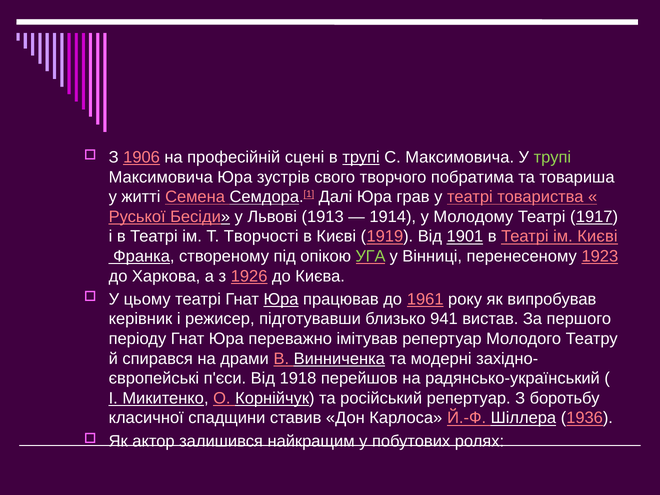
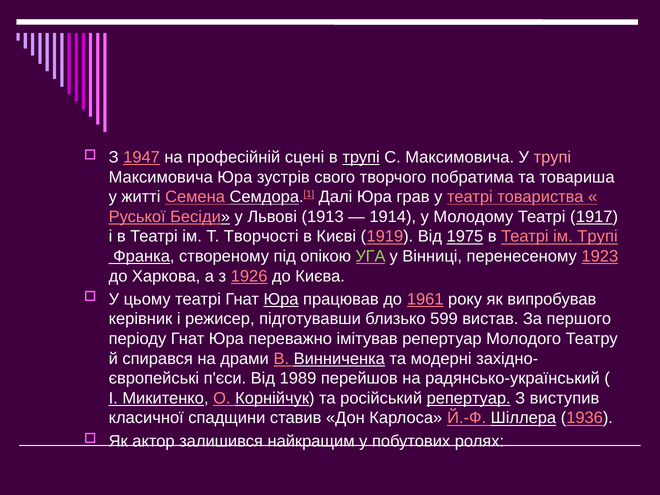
1906: 1906 -> 1947 (142, 157)
трупі colour: light green -> pink (552, 157)
1901: 1901 -> 1975 (465, 237)
ім Києві: Києві -> Трупі (598, 237)
941: 941 -> 599 (444, 319)
1918: 1918 -> 1989 (298, 378)
репертуар underline: none -> present (469, 398)
боротьбу: боротьбу -> виступив (565, 398)
